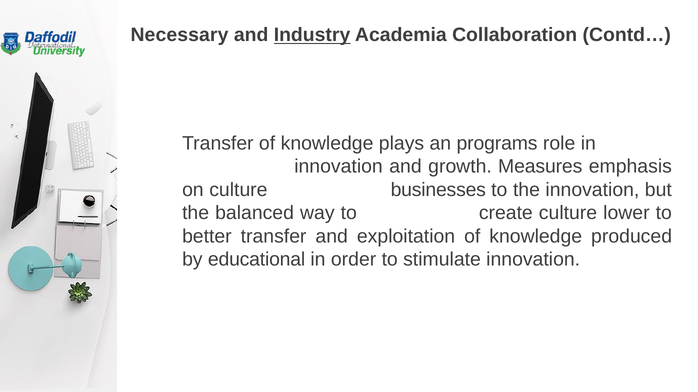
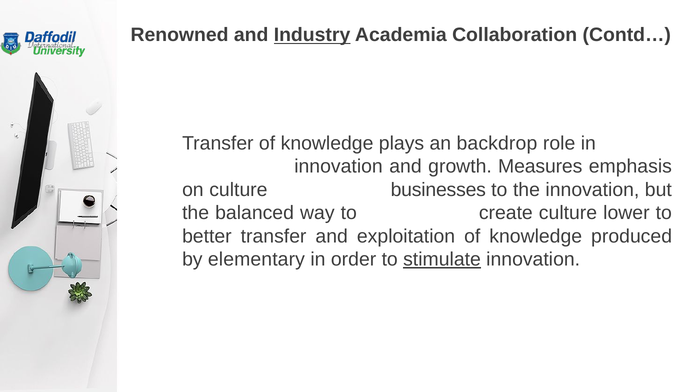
Necessary: Necessary -> Renowned (180, 35)
programs: programs -> backdrop (497, 143)
educational: educational -> elementary (256, 260)
stimulate underline: none -> present (442, 260)
